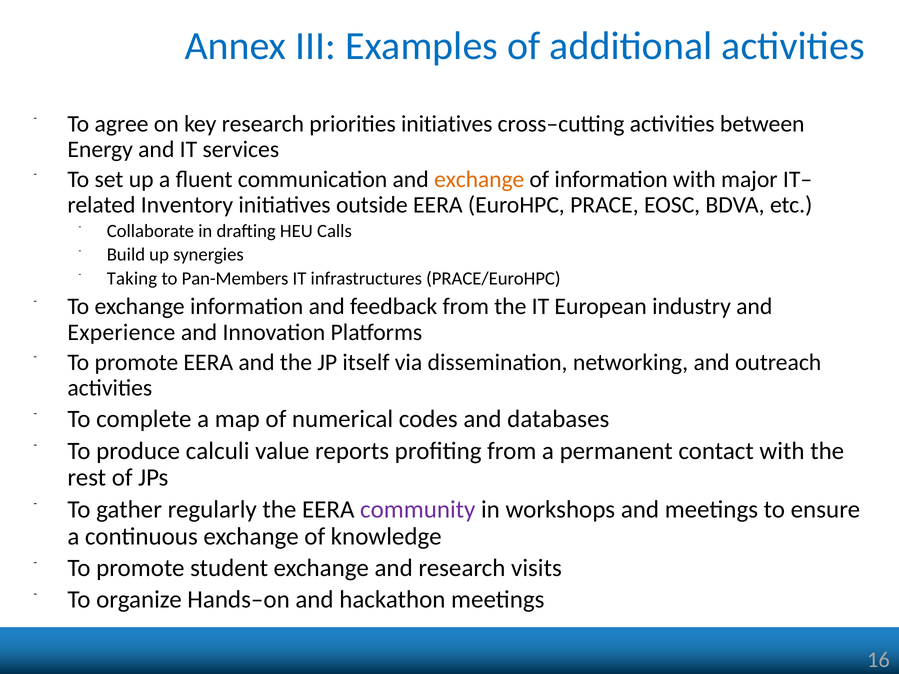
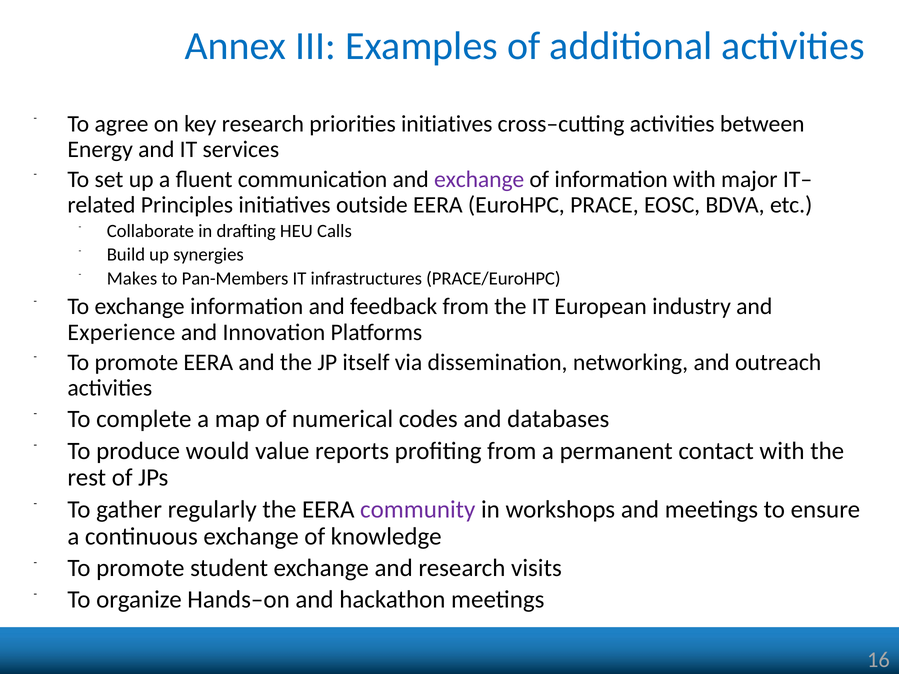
exchange colour: orange -> purple (479, 180)
Inventory: Inventory -> Principles (187, 205)
Taking: Taking -> Makes (132, 279)
calculi: calculi -> would (218, 451)
